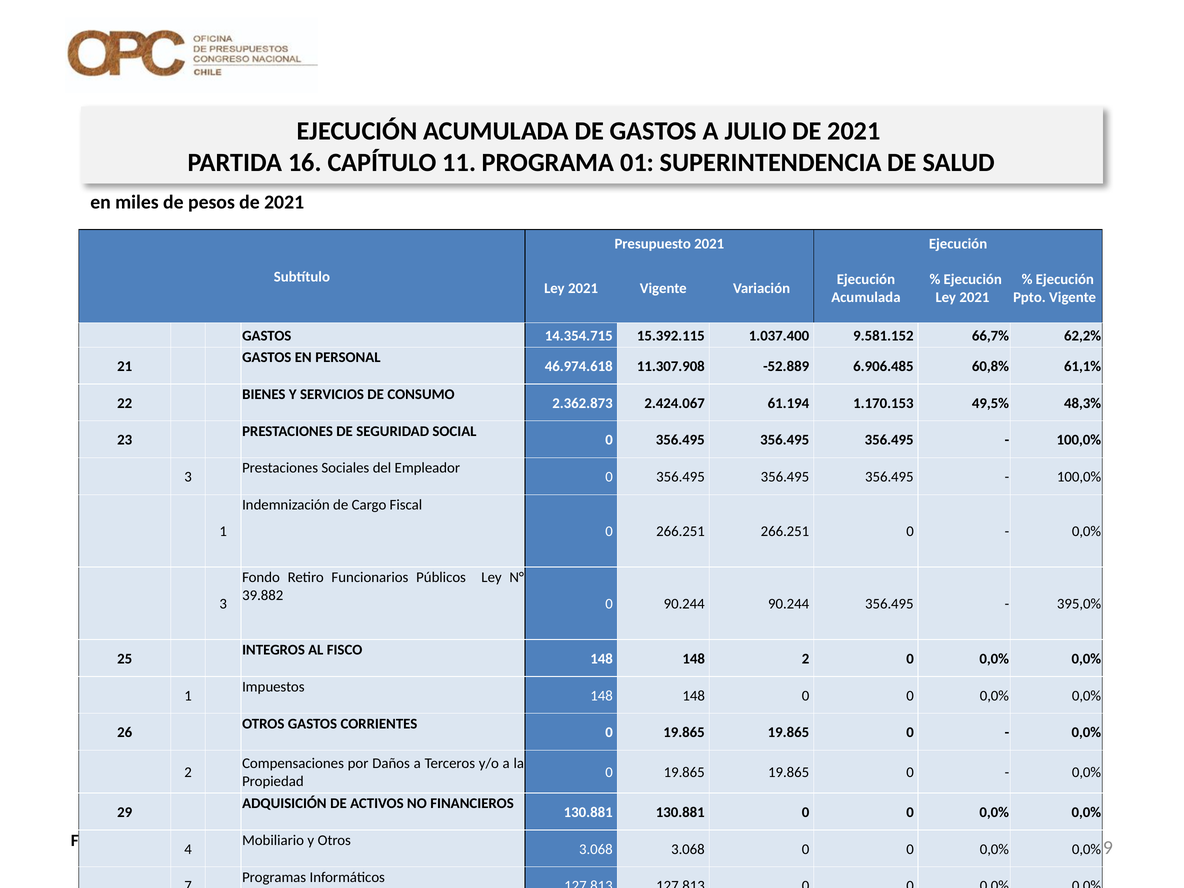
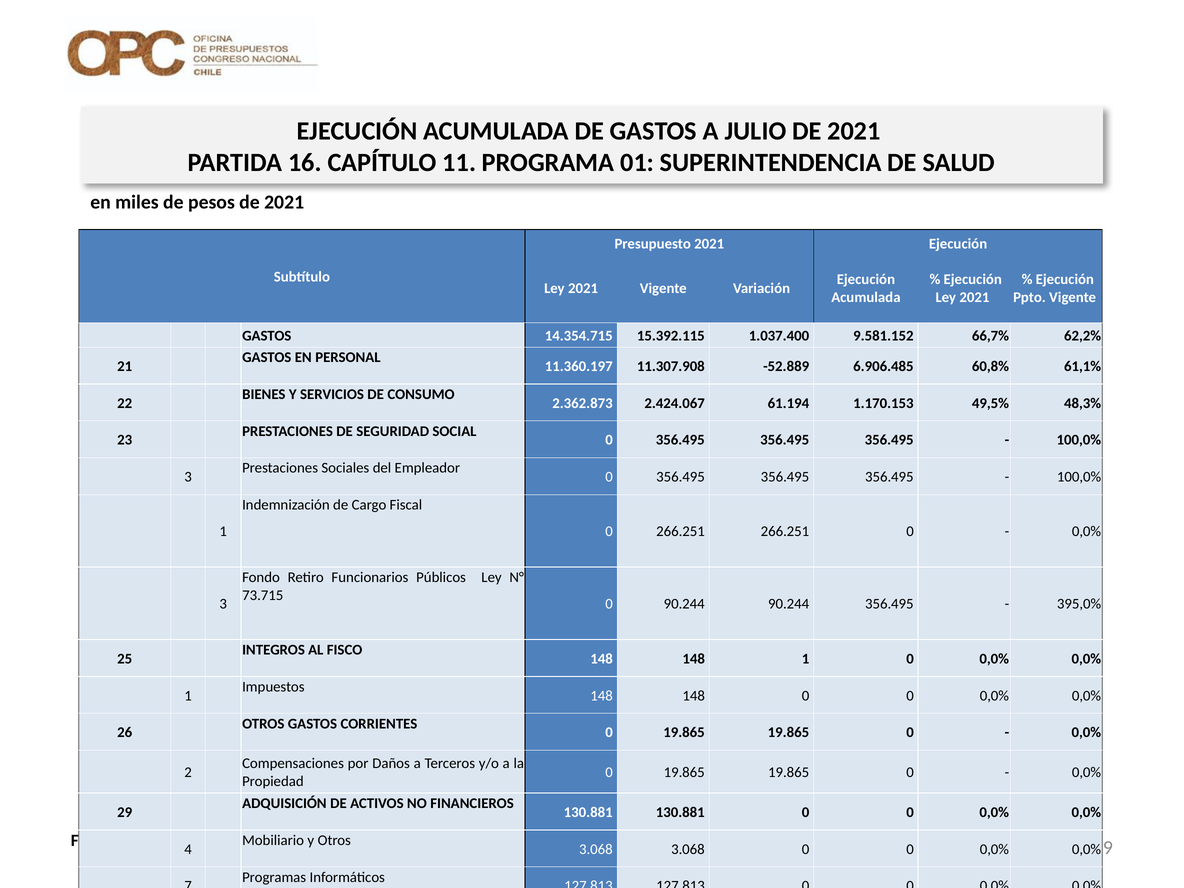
46.974.618: 46.974.618 -> 11.360.197 (579, 366)
39.882: 39.882 -> 73.715 (263, 595)
148 2: 2 -> 1 (806, 659)
